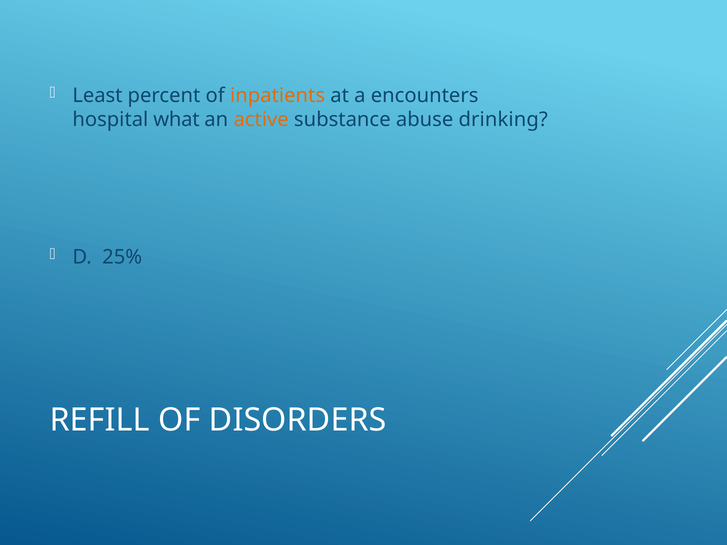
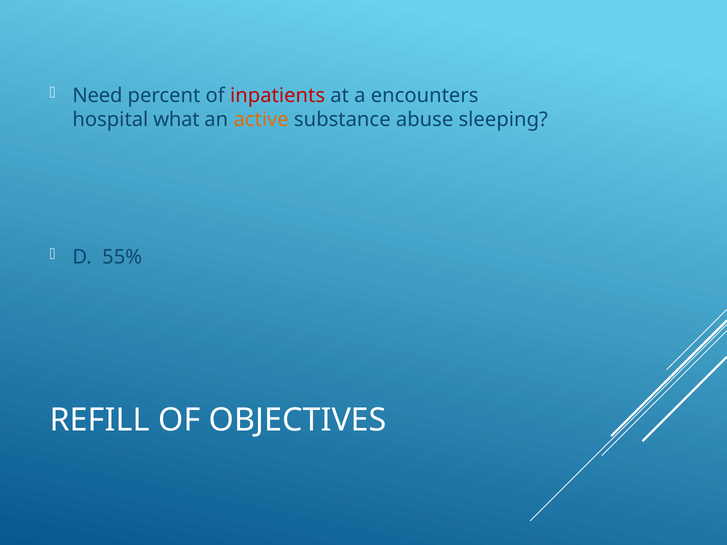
Least: Least -> Need (97, 96)
inpatients colour: orange -> red (278, 96)
drinking: drinking -> sleeping (503, 120)
25%: 25% -> 55% (122, 257)
DISORDERS: DISORDERS -> OBJECTIVES (298, 420)
